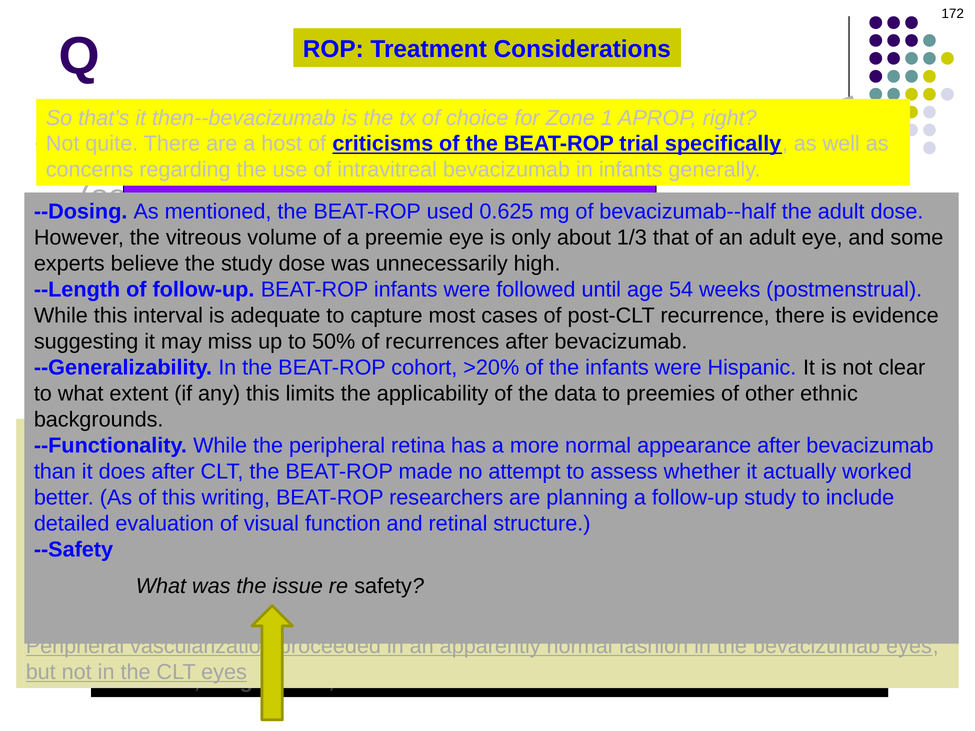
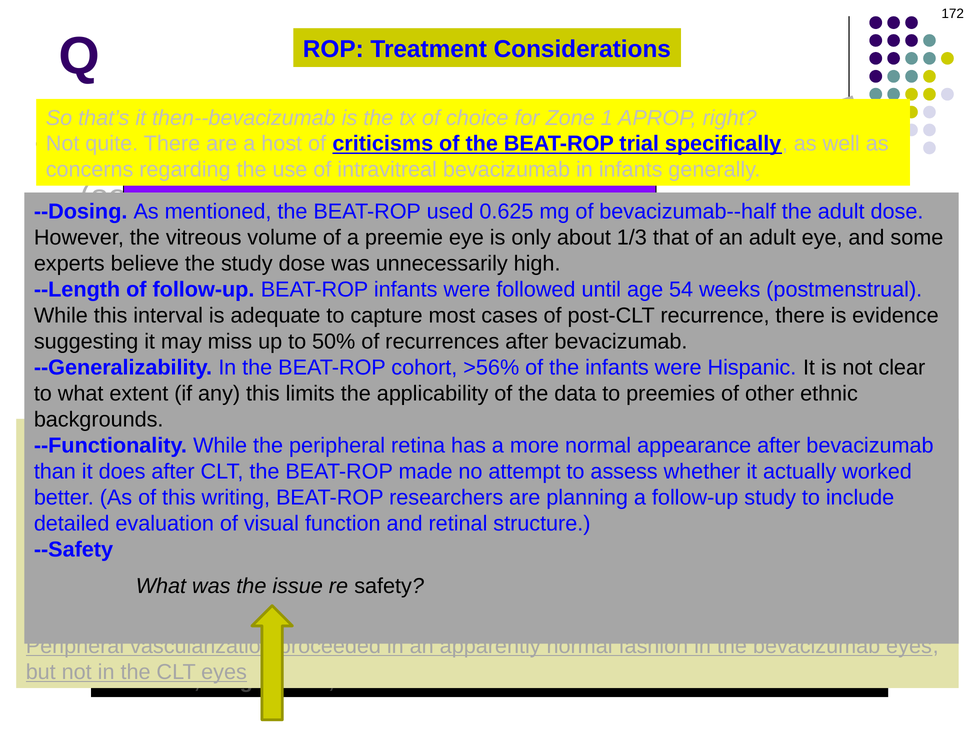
>20%: >20% -> >56% (491, 368)
